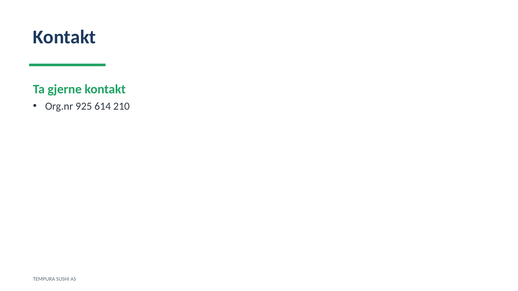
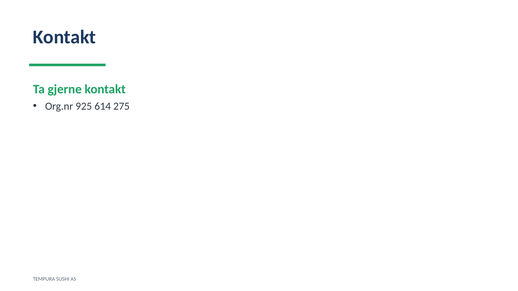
210: 210 -> 275 (121, 107)
